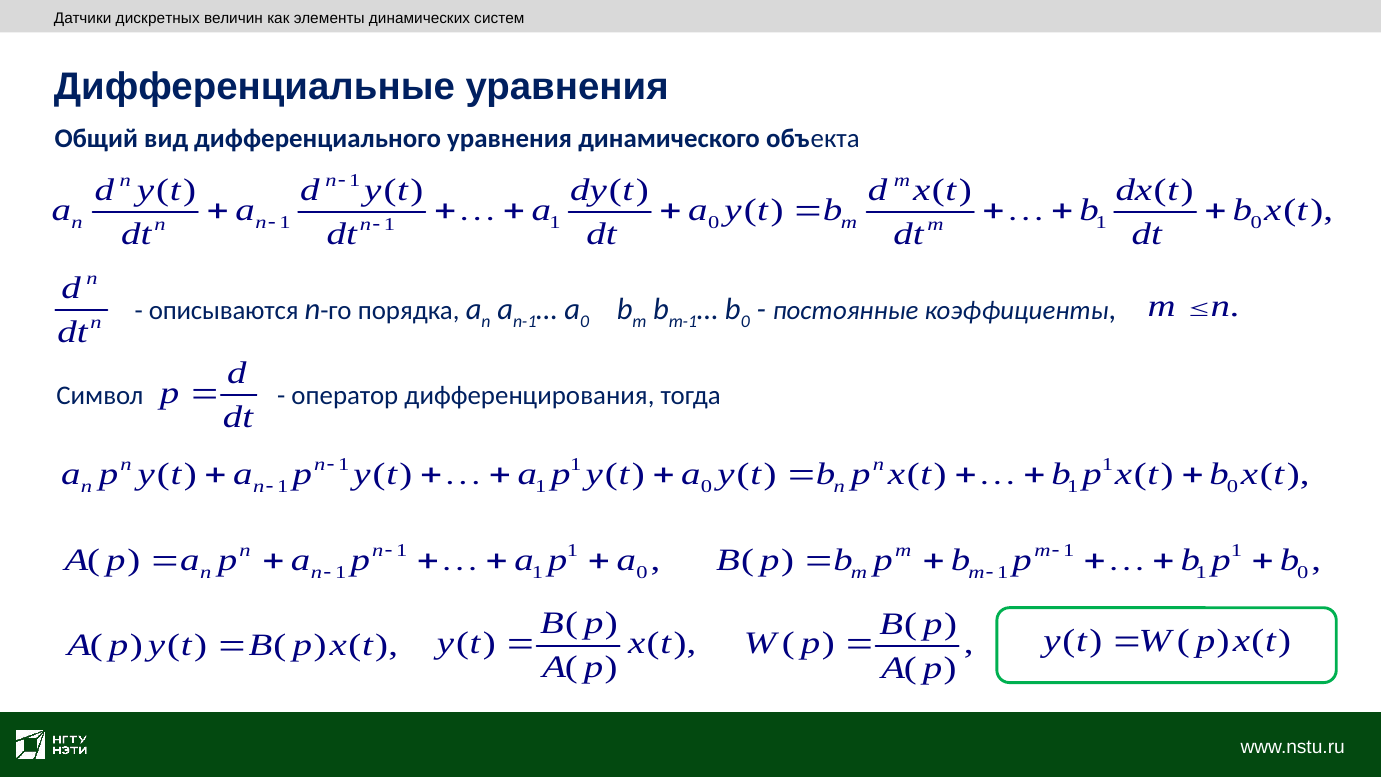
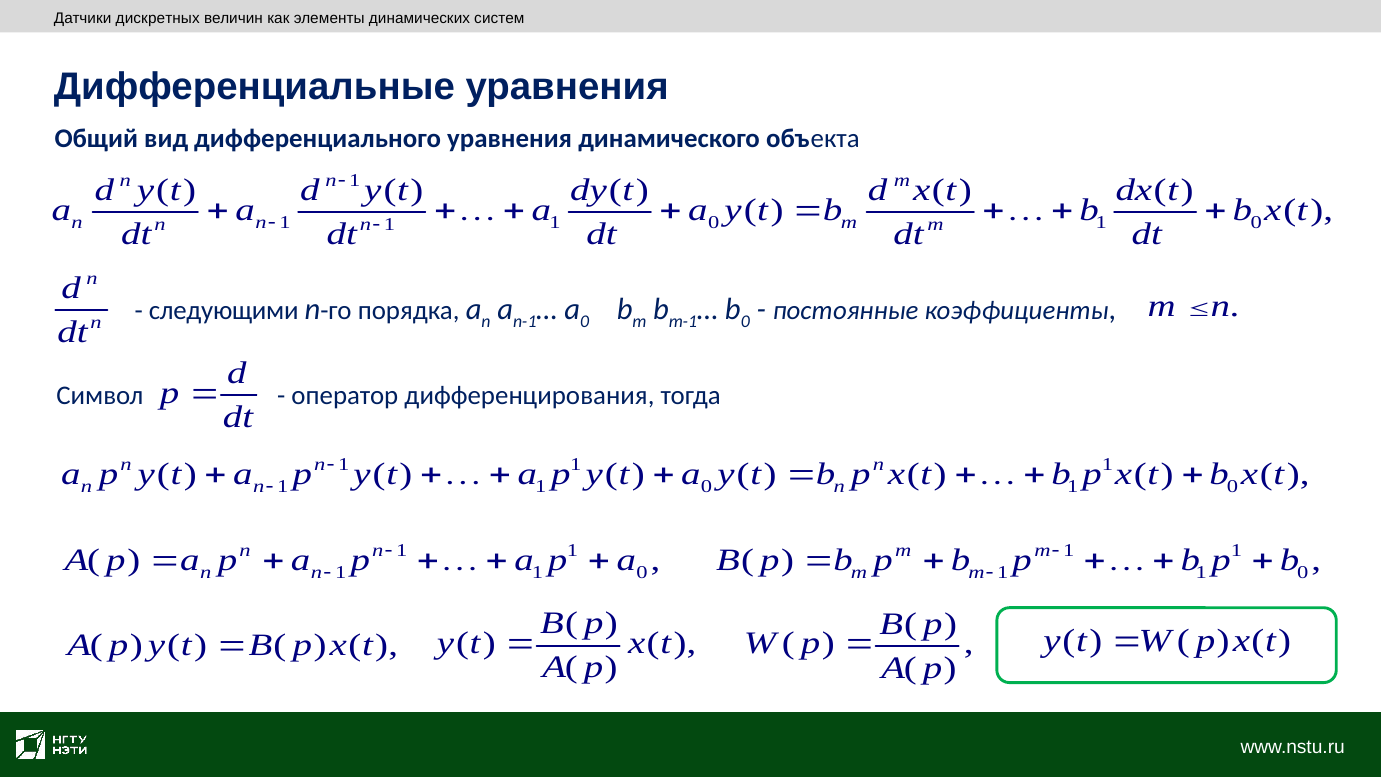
описываются: описываются -> следующими (224, 311)
